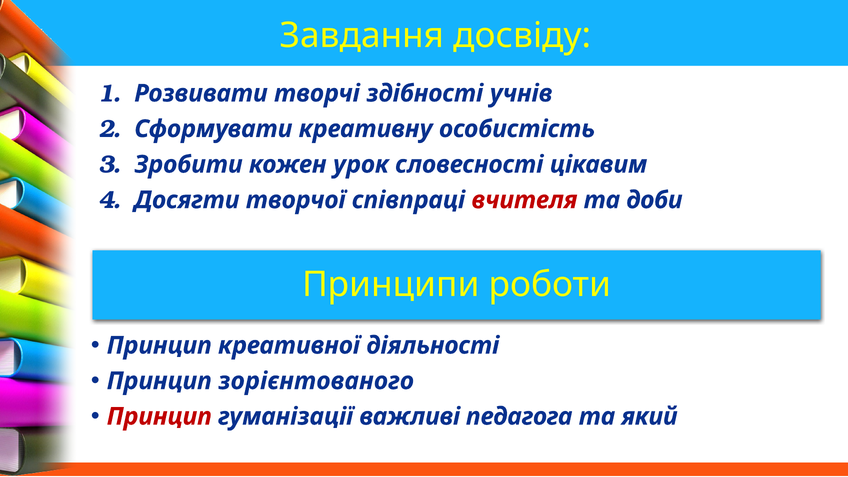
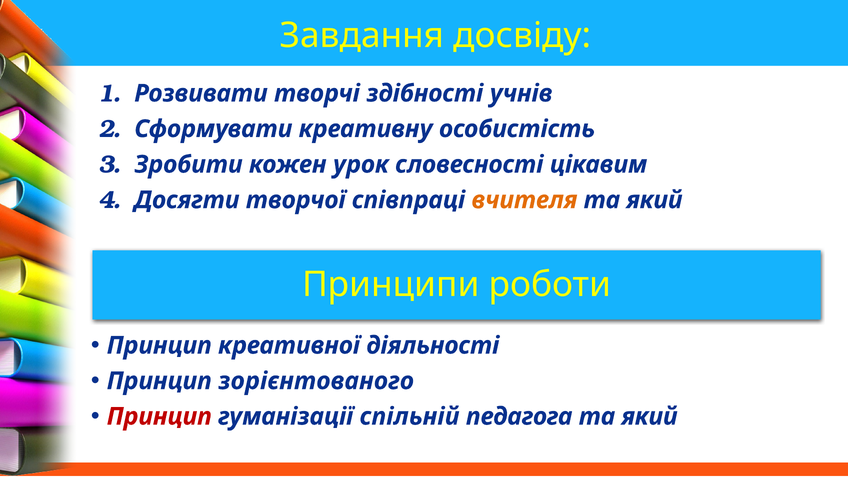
вчителя colour: red -> orange (524, 200)
доби: доби -> який (654, 200)
важливі: важливі -> спільній (410, 416)
